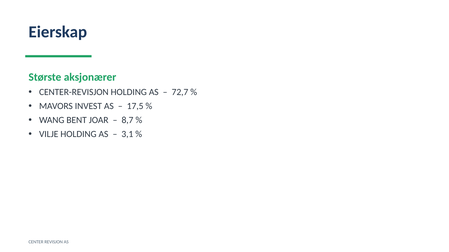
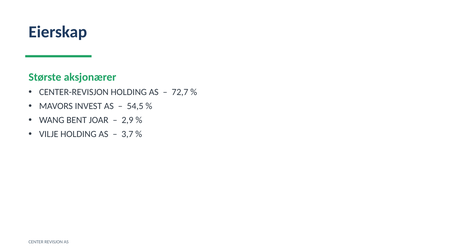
17,5: 17,5 -> 54,5 (135, 106)
8,7: 8,7 -> 2,9 (127, 120)
3,1: 3,1 -> 3,7 (127, 134)
